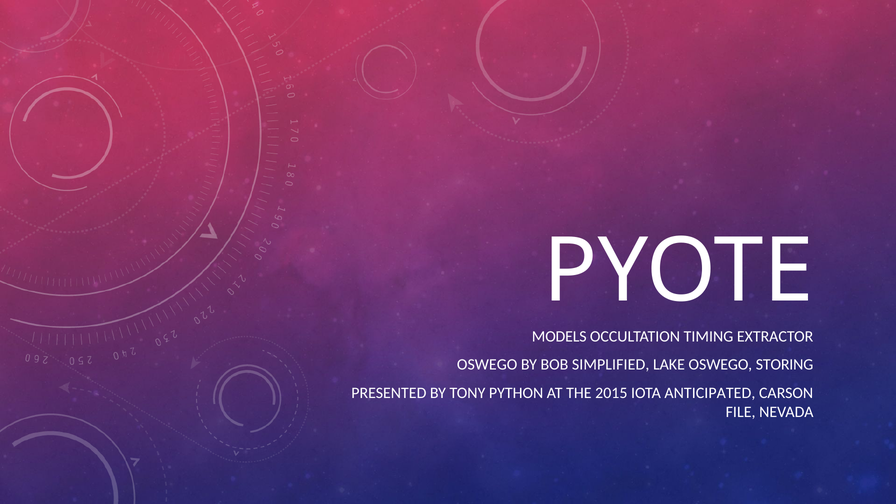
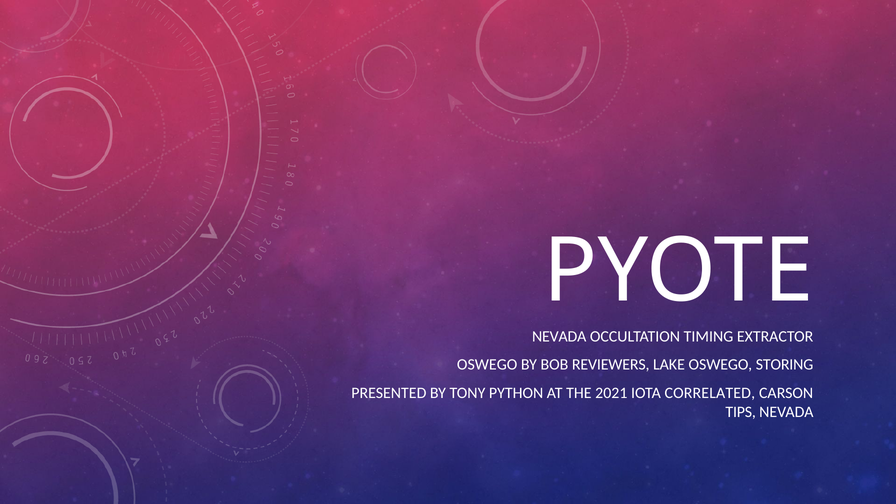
MODELS: MODELS -> NEVADA (559, 336)
SIMPLIFIED: SIMPLIFIED -> REVIEWERS (611, 365)
2015: 2015 -> 2021 (611, 393)
ANTICIPATED: ANTICIPATED -> CORRELATED (710, 393)
FILE: FILE -> TIPS (741, 412)
